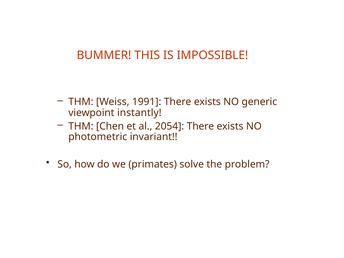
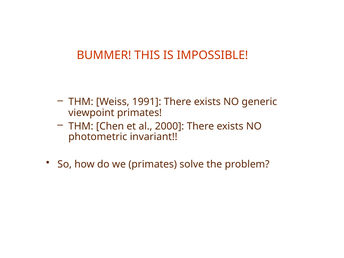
viewpoint instantly: instantly -> primates (139, 113)
2054: 2054 -> 2000 (170, 126)
